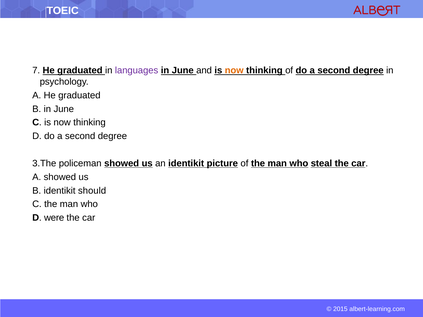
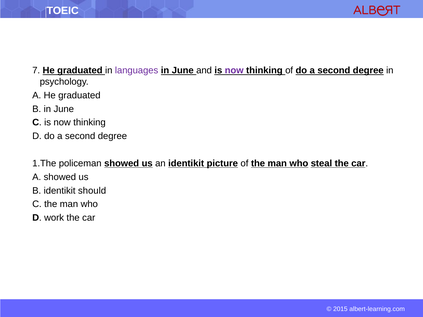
now colour: orange -> purple (234, 70)
3.The: 3.The -> 1.The (44, 163)
were: were -> work (54, 218)
